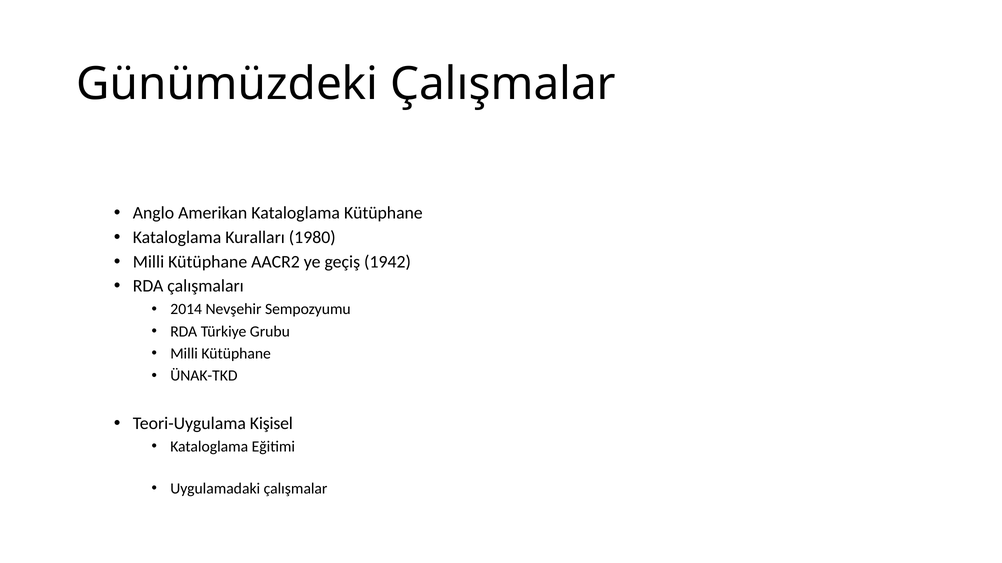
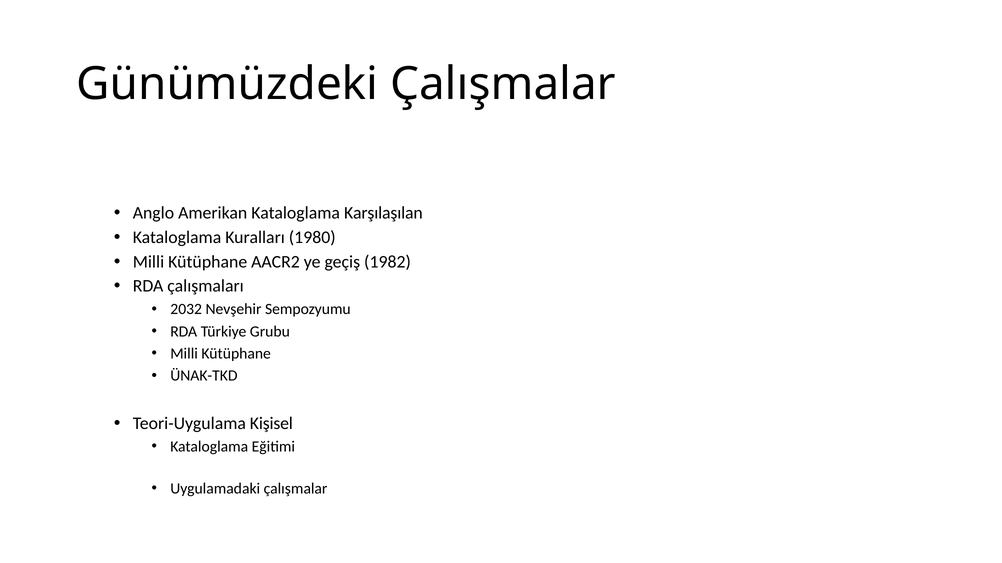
Kataloglama Kütüphane: Kütüphane -> Karşılaşılan (383, 213)
1942: 1942 -> 1982 (388, 262)
2014: 2014 -> 2032 (186, 310)
